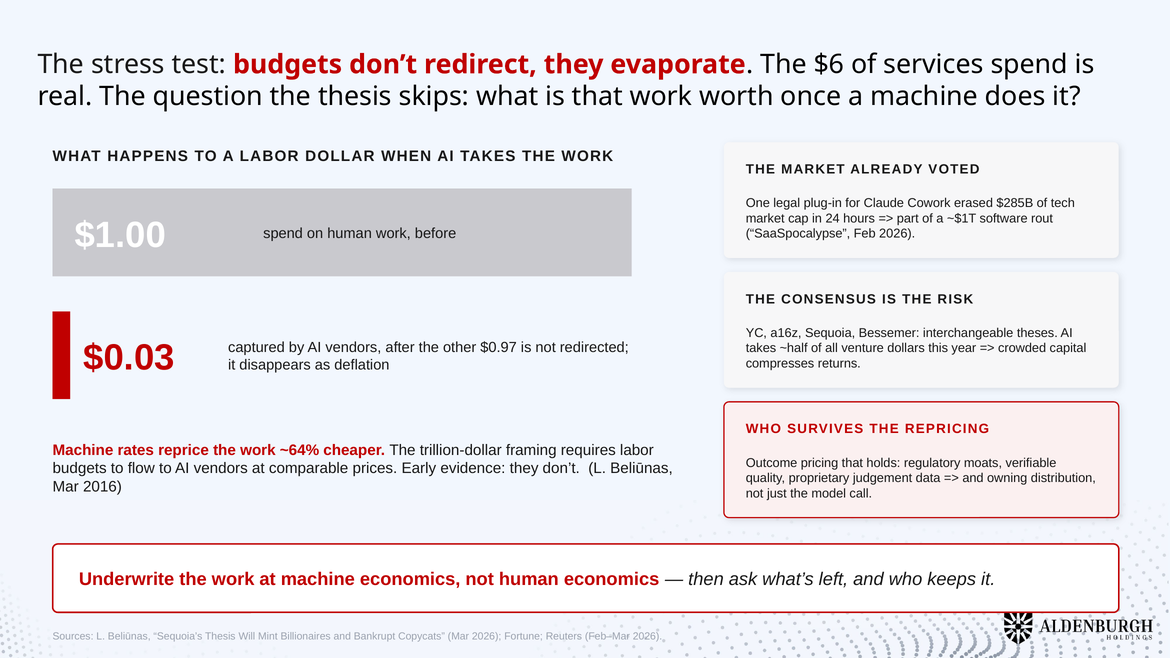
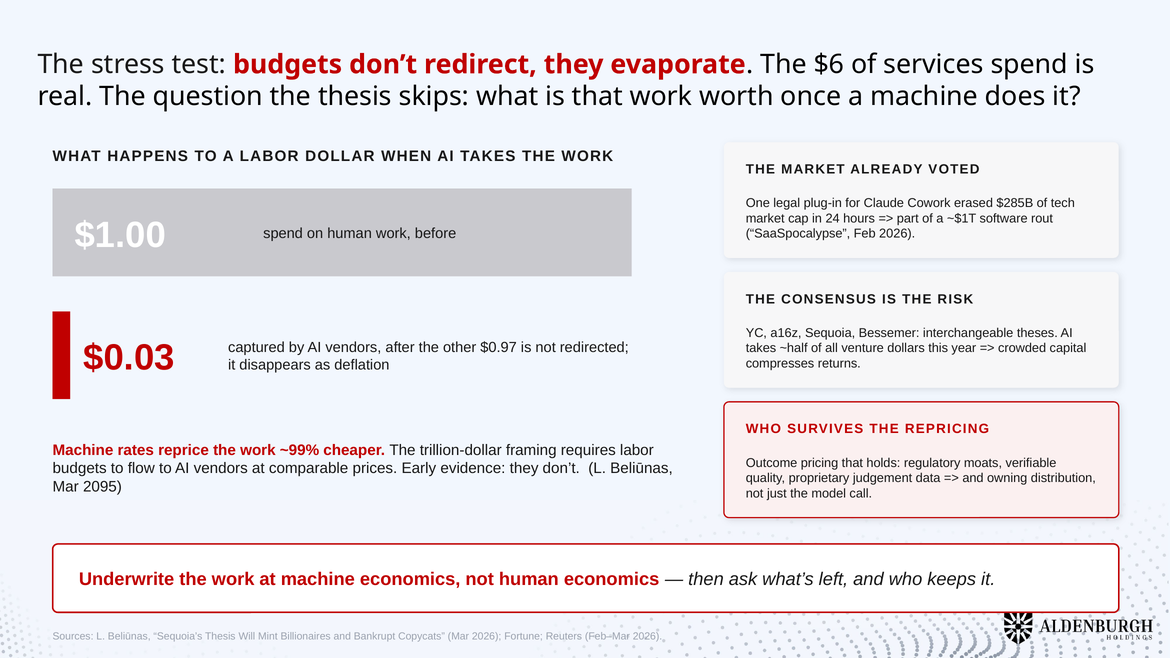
~64%: ~64% -> ~99% (300, 450)
2016: 2016 -> 2095 (102, 487)
